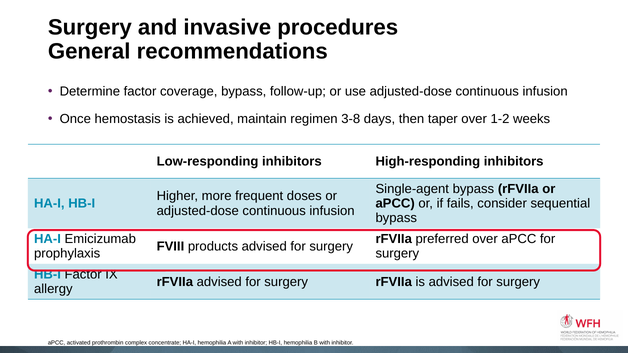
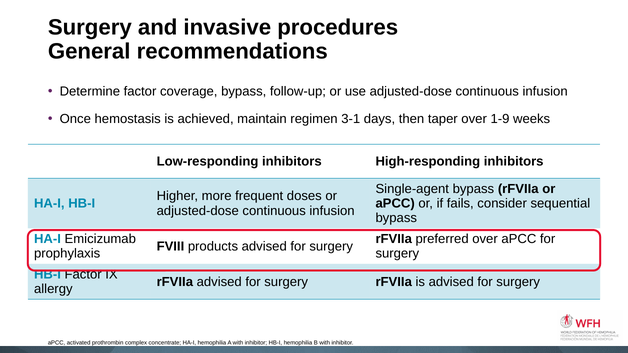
3-8: 3-8 -> 3-1 (351, 119)
1-2: 1-2 -> 1-9 (500, 119)
